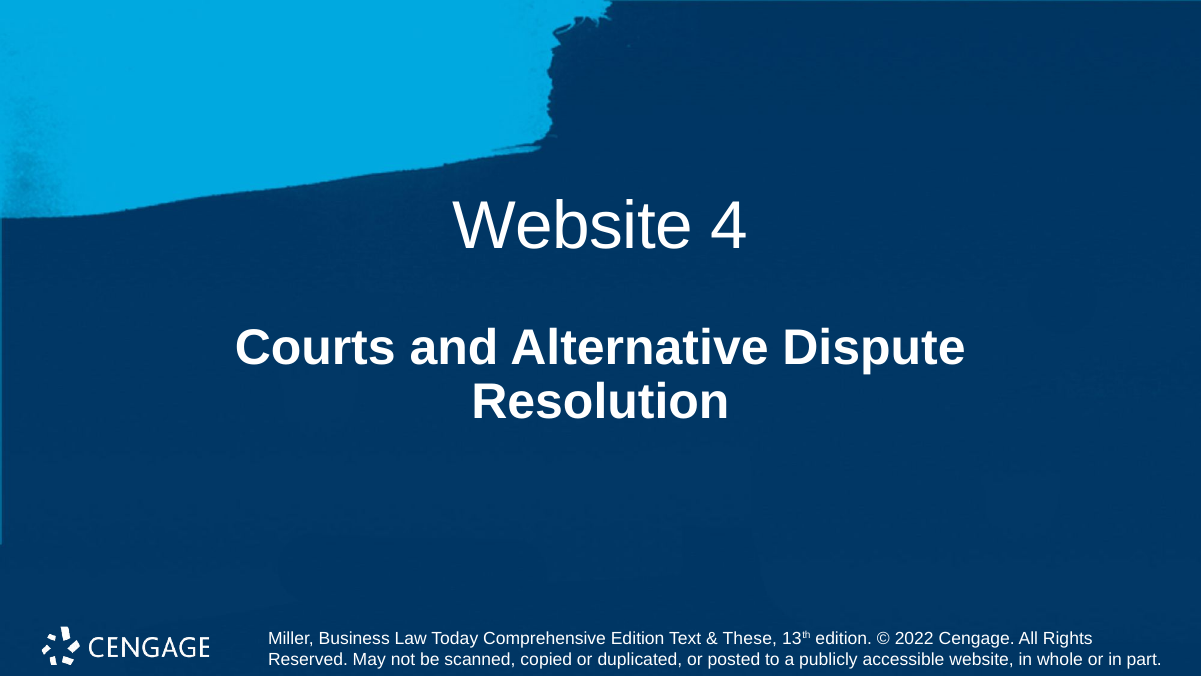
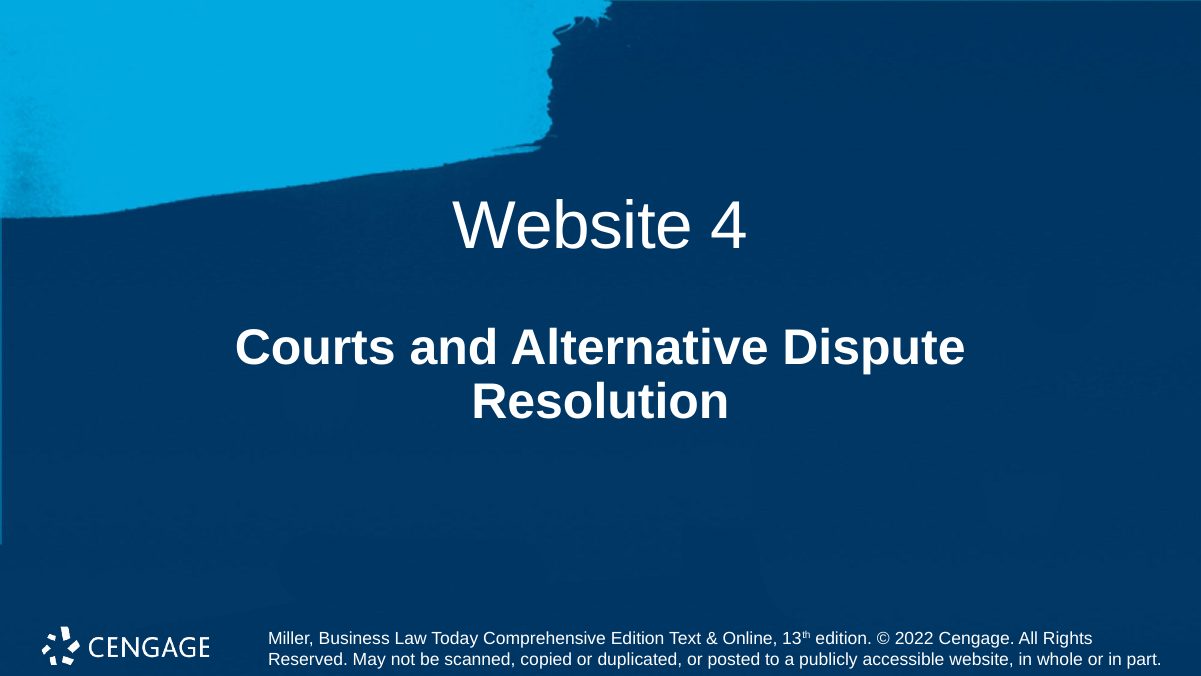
These: These -> Online (750, 638)
